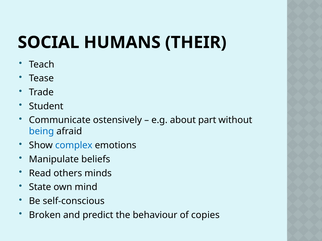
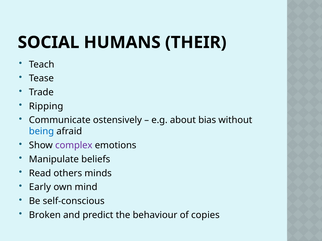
Student: Student -> Ripping (46, 106)
part: part -> bias (207, 120)
complex colour: blue -> purple (74, 146)
State: State -> Early (40, 187)
